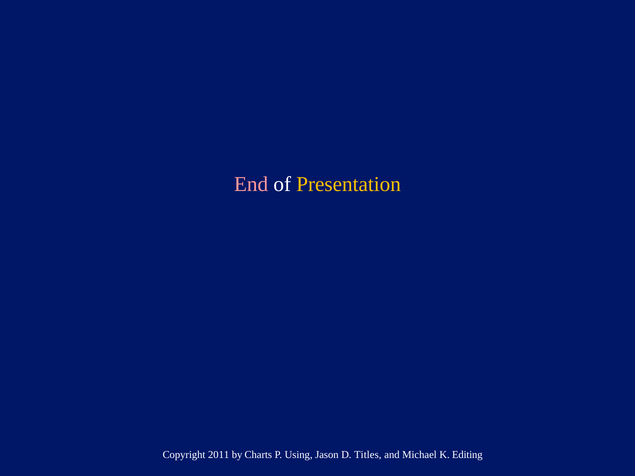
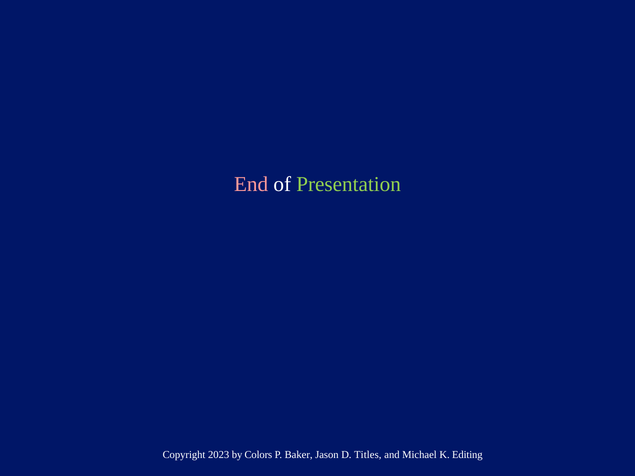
Presentation colour: yellow -> light green (349, 185)
2011: 2011 -> 2023 (219, 455)
Charts: Charts -> Colors (258, 455)
Using: Using -> Baker (299, 455)
